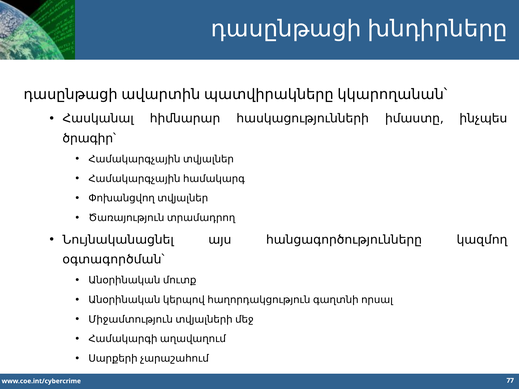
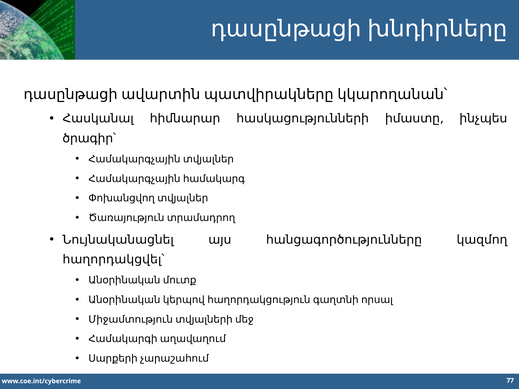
օգտագործման՝: օգտագործման՝ -> հաղորդակցվել՝ (113, 260)
